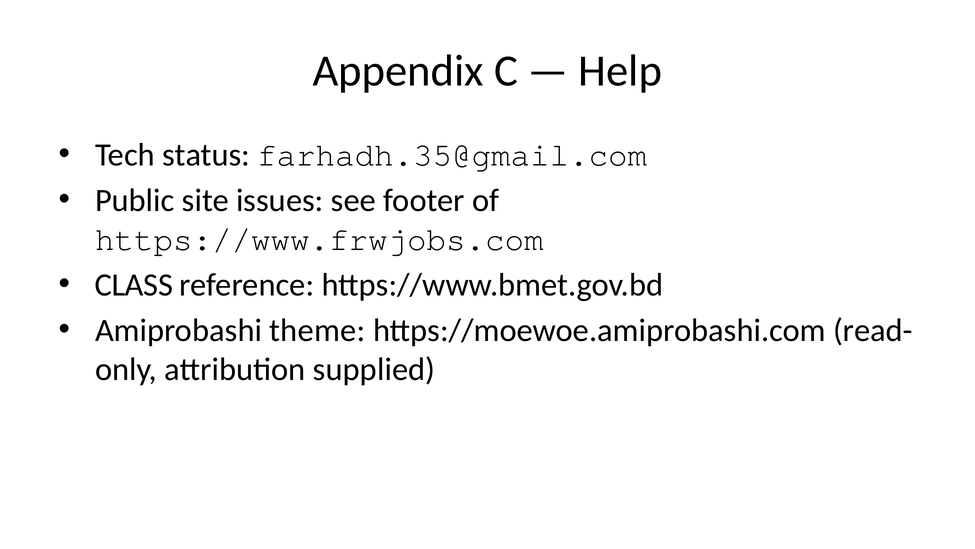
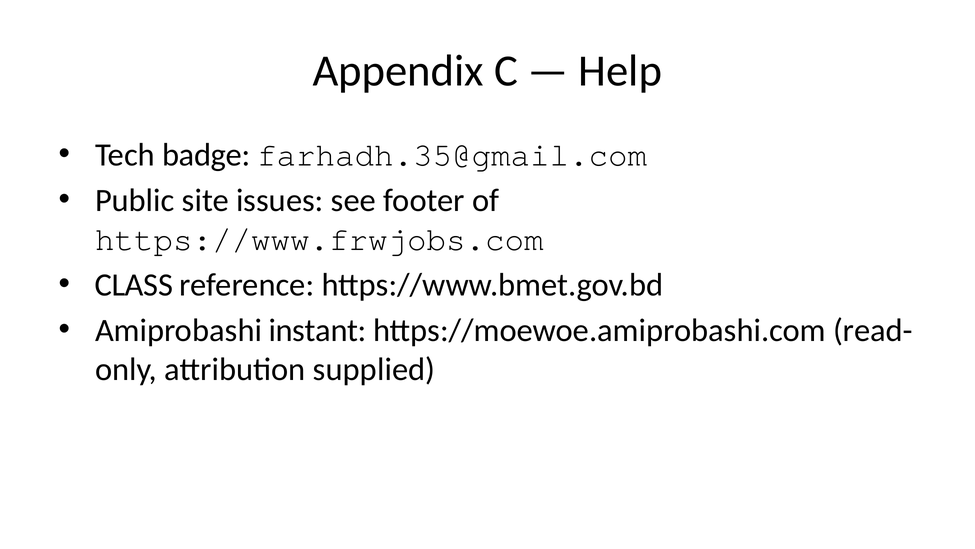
status: status -> badge (206, 155)
theme: theme -> instant (318, 330)
